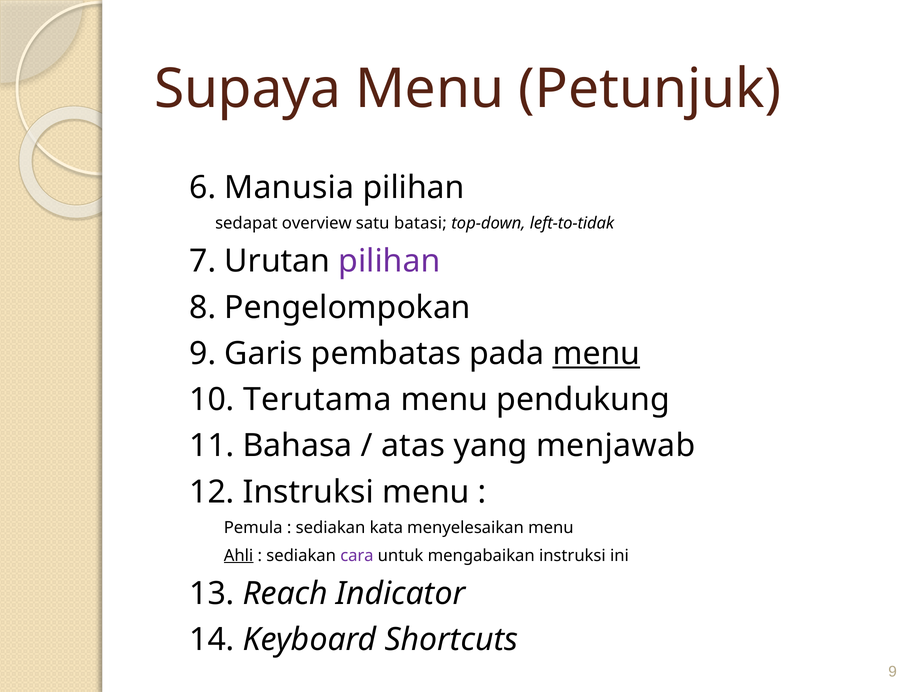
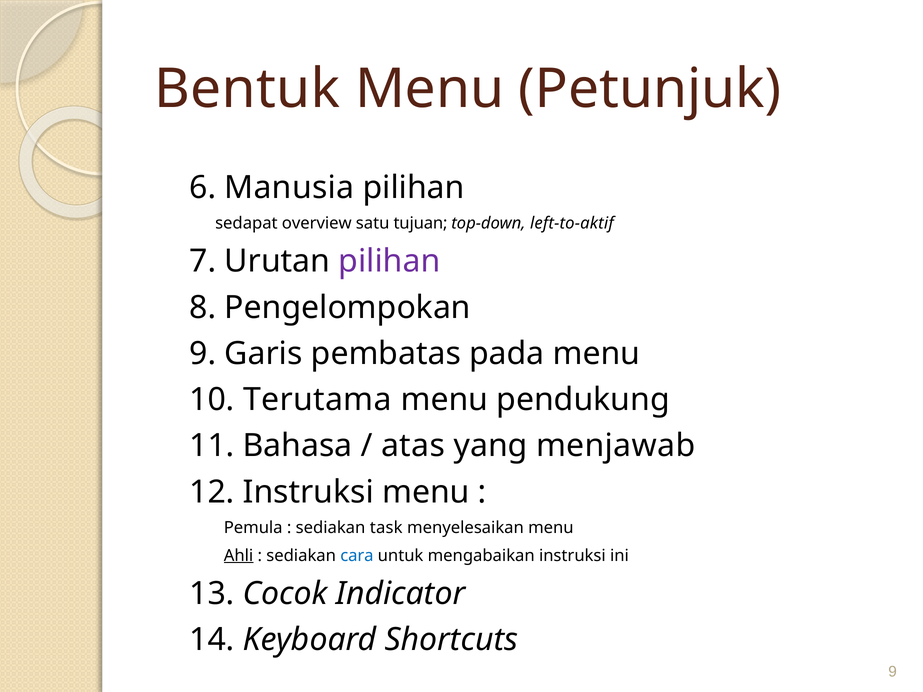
Supaya: Supaya -> Bentuk (247, 89)
batasi: batasi -> tujuan (421, 223)
left-to-tidak: left-to-tidak -> left-to-aktif (572, 223)
menu underline: present -> none (596, 354)
kata: kata -> task (386, 528)
cara colour: purple -> blue (357, 556)
Reach: Reach -> Cocok (285, 594)
